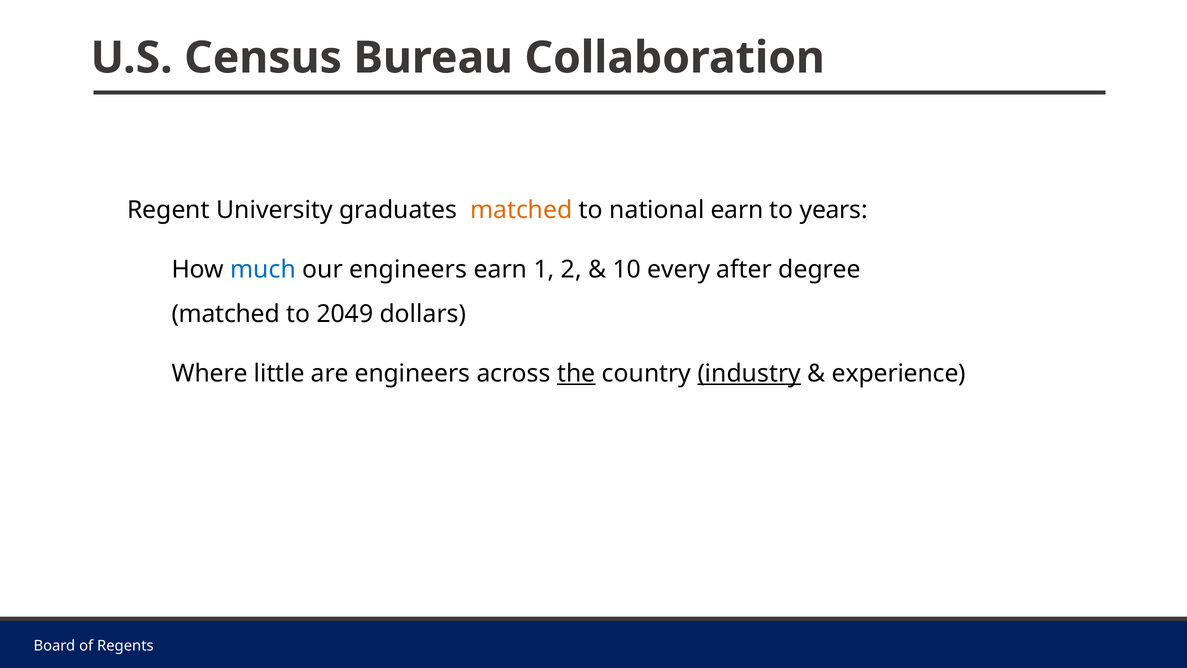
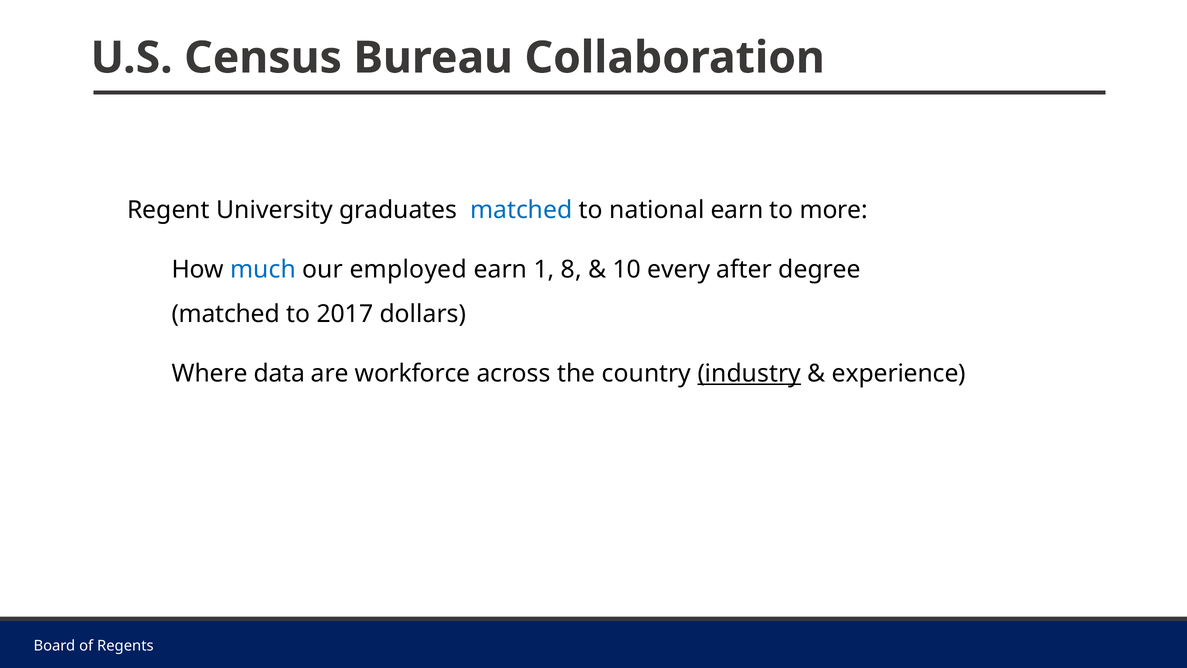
matched colour: orange -> blue (521, 210)
years: years -> more (834, 210)
our engineers: engineers -> employed (408, 270)
2: 2 -> 8 (571, 270)
2049: 2049 -> 2017 (345, 314)
little: little -> data (279, 373)
are engineers: engineers -> workforce (413, 373)
the underline: present -> none (576, 373)
